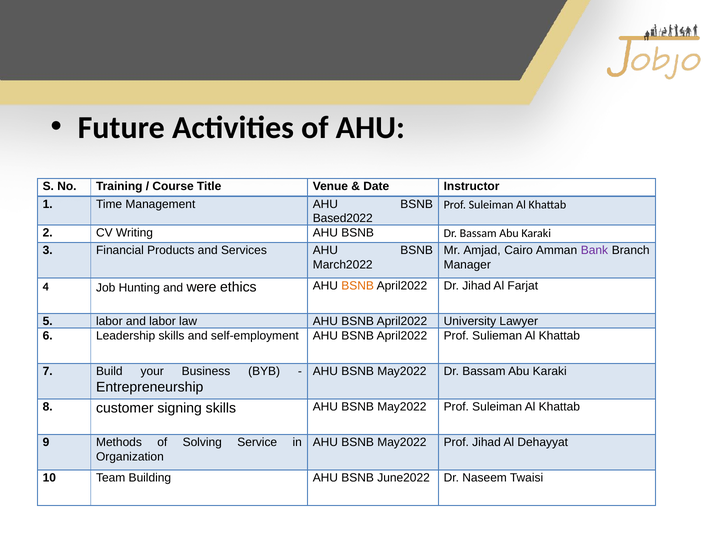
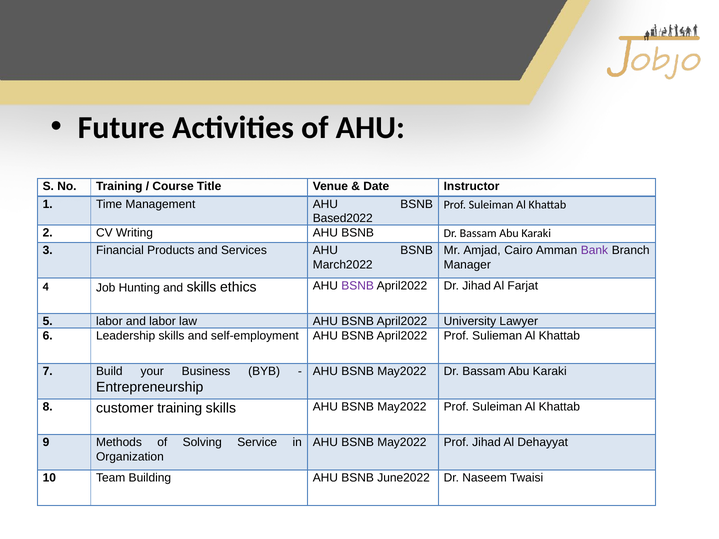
and were: were -> skills (201, 287)
BSNB colour: orange -> purple (358, 286)
customer signing: signing -> training (180, 408)
